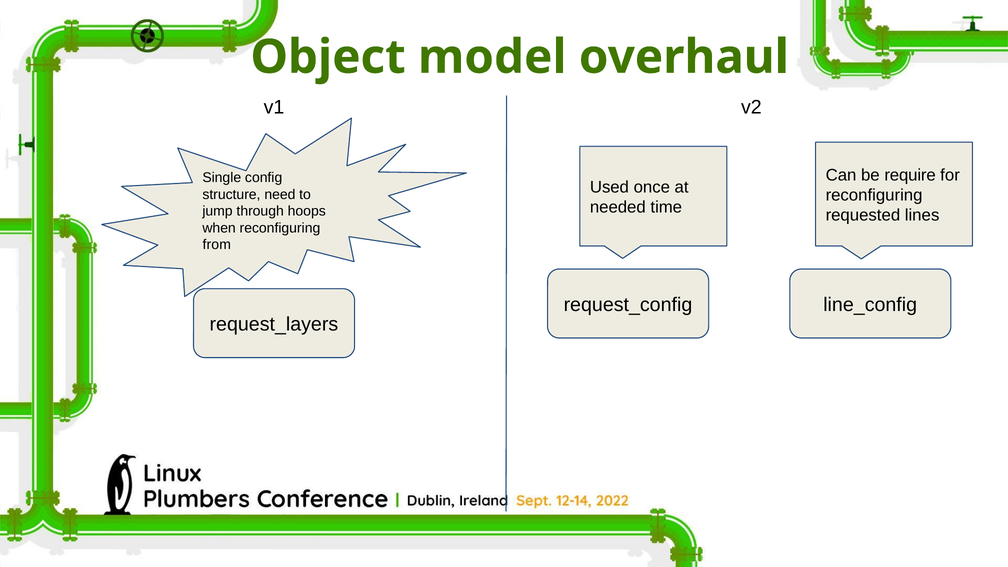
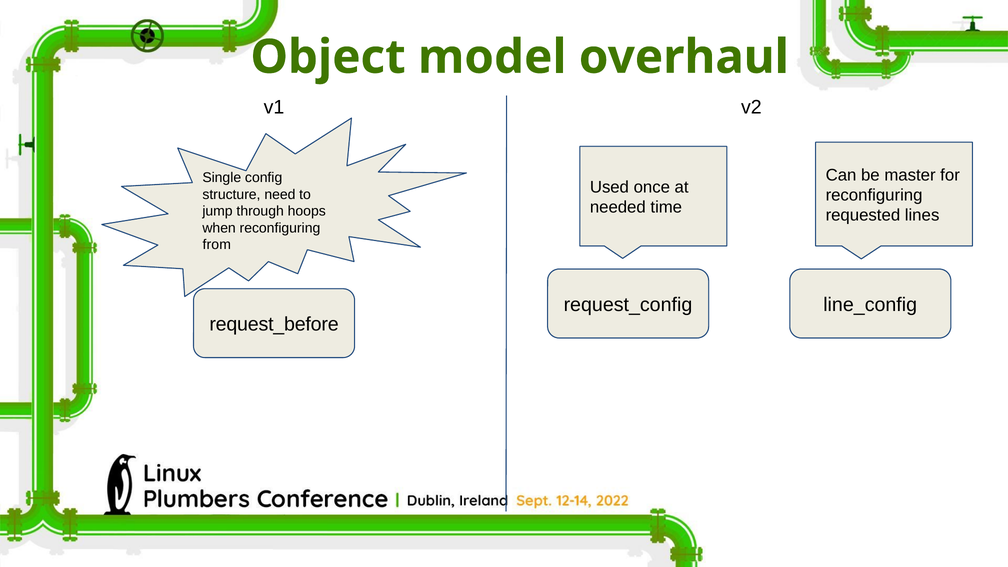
require: require -> master (910, 175)
request_layers: request_layers -> request_before (274, 325)
